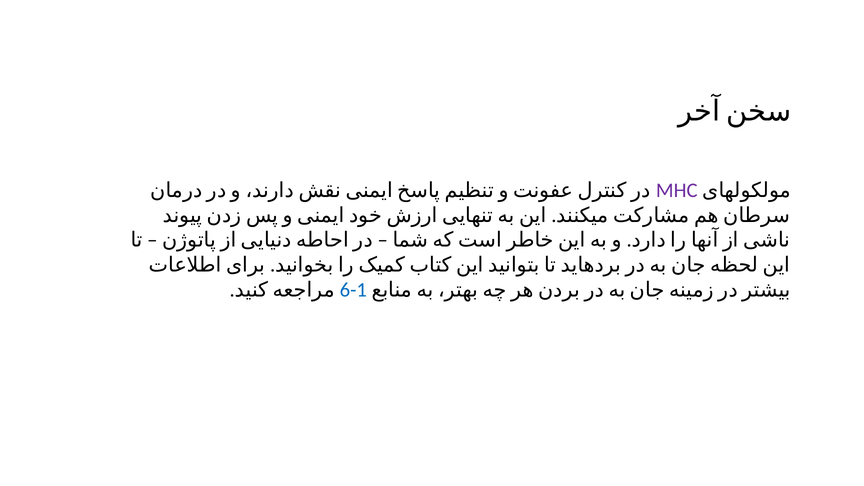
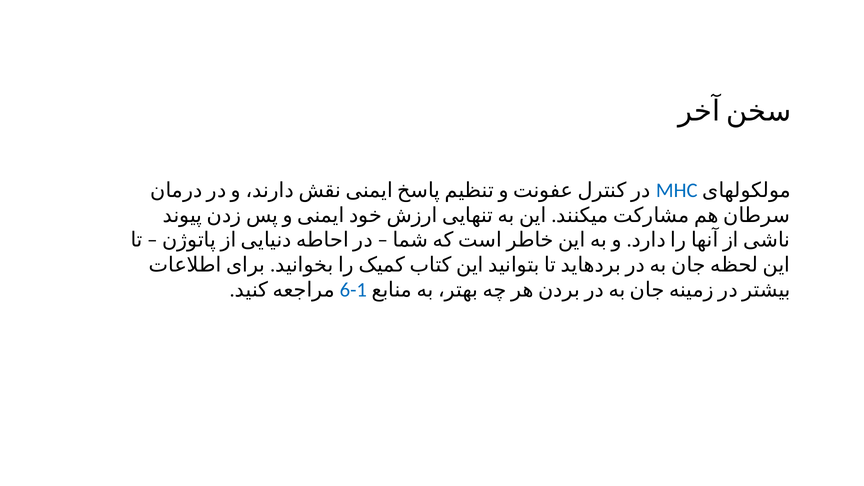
MHC colour: purple -> blue (677, 190)
